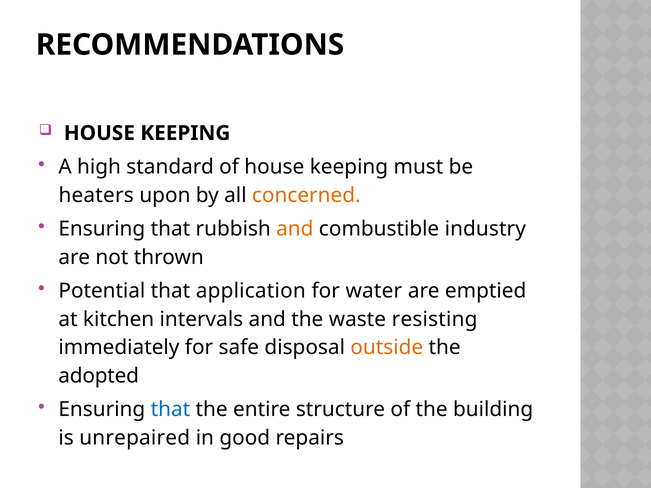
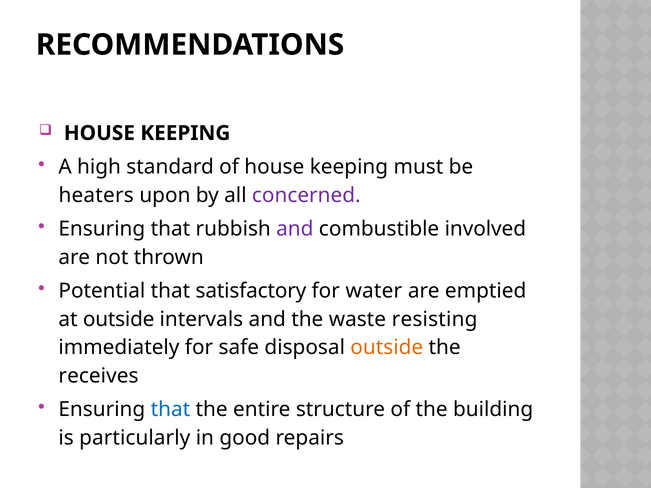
concerned colour: orange -> purple (306, 195)
and colour: orange -> purple (295, 229)
industry: industry -> involved (485, 229)
application: application -> satisfactory (251, 291)
at kitchen: kitchen -> outside (119, 319)
adopted: adopted -> receives (99, 376)
unrepaired: unrepaired -> particularly (135, 438)
